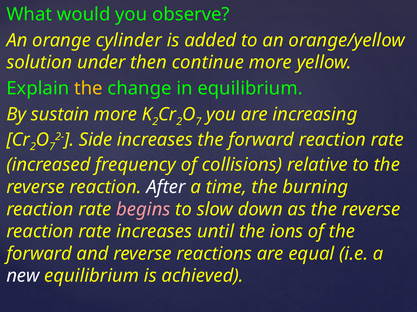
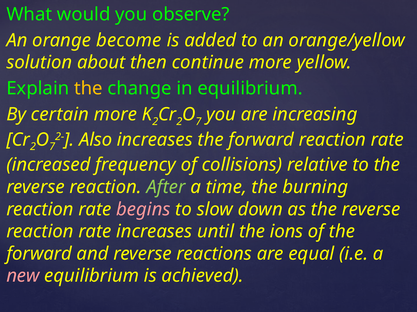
cylinder: cylinder -> become (129, 40)
under: under -> about (101, 63)
sustain: sustain -> certain (60, 115)
Side: Side -> Also (96, 140)
After colour: white -> light green (166, 187)
new colour: white -> pink (23, 276)
